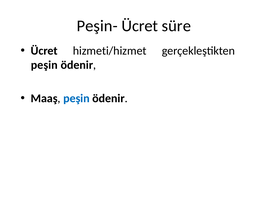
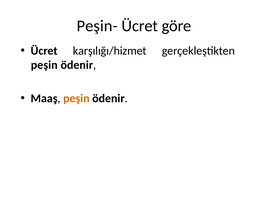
süre: süre -> göre (176, 26)
hizmeti/hizmet: hizmeti/hizmet -> karşılığı/hizmet (110, 51)
peşin colour: blue -> orange (76, 98)
